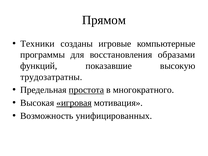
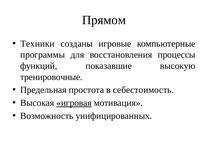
образами: образами -> процессы (177, 55)
трудозатратны: трудозатратны -> тренировочные (51, 77)
простота underline: present -> none (86, 90)
многократного: многократного -> себестоимость (143, 90)
